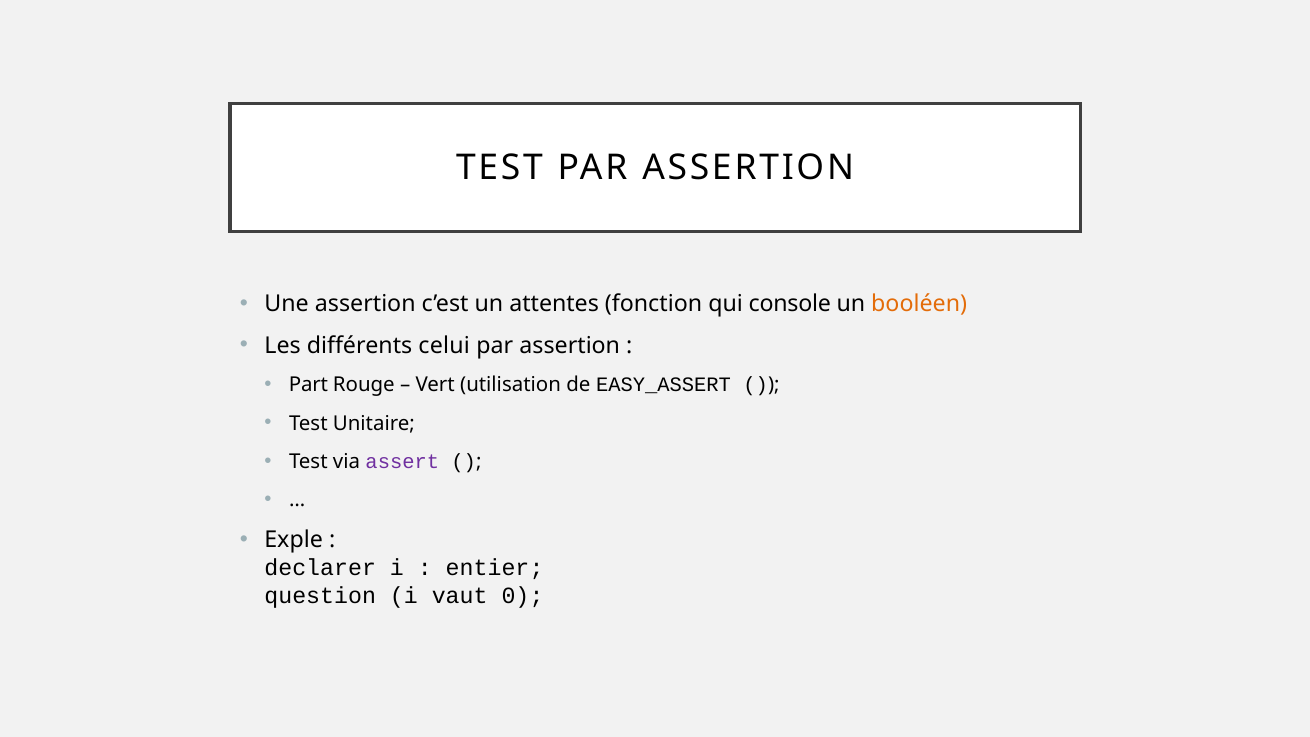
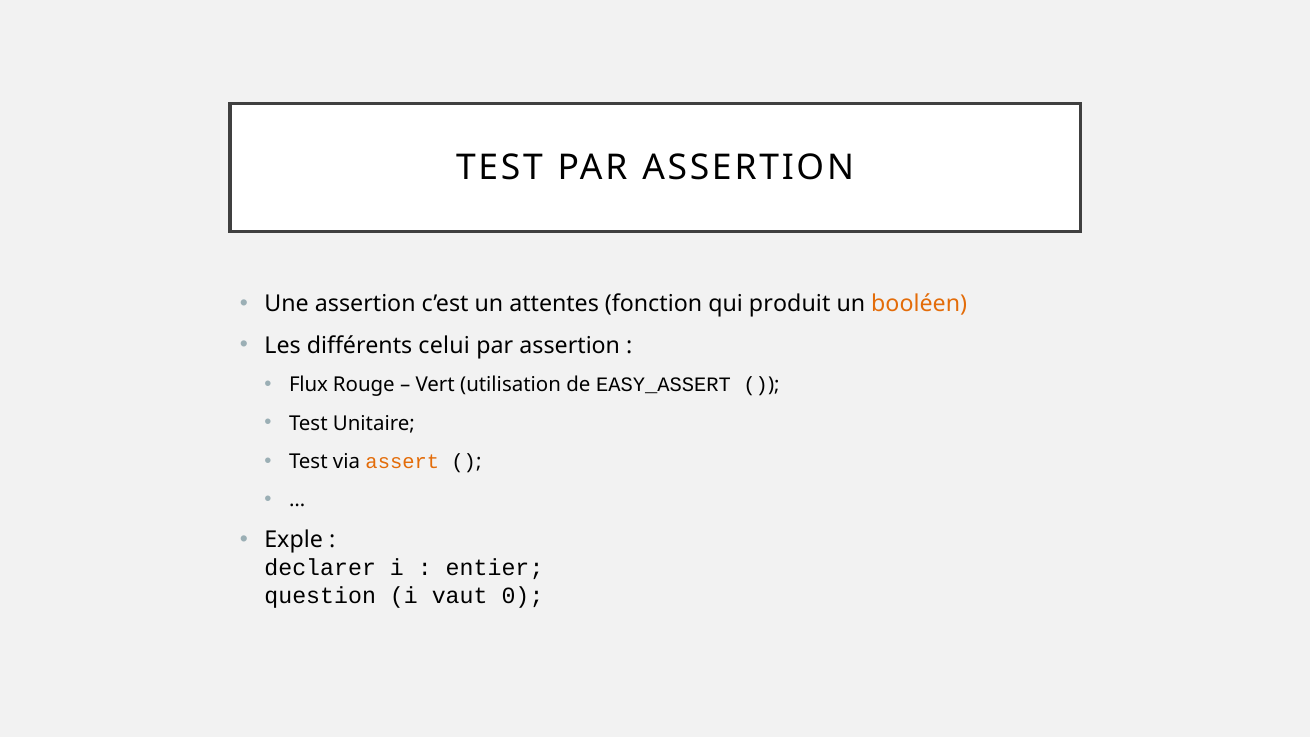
console: console -> produit (790, 304)
Part: Part -> Flux (308, 385)
assert colour: purple -> orange (402, 462)
